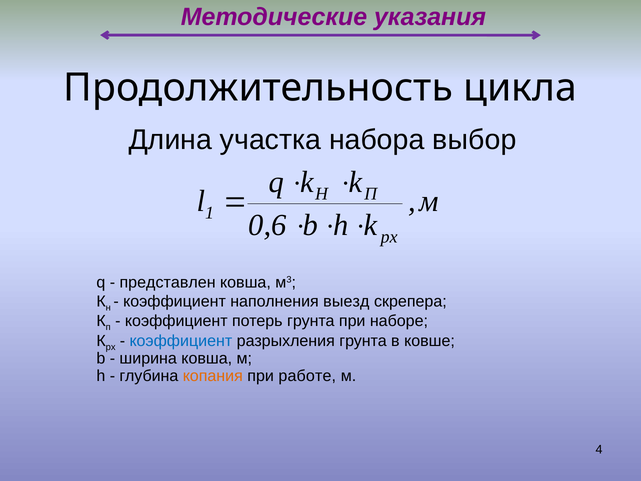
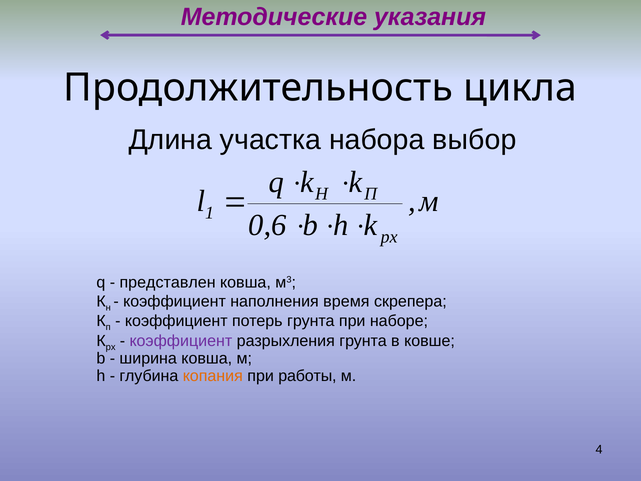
выезд: выезд -> время (346, 301)
коэффициент colour: blue -> purple (181, 341)
работе: работе -> работы (307, 376)
